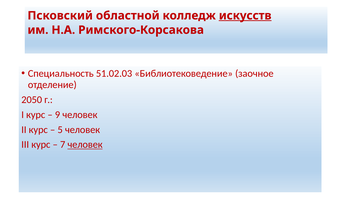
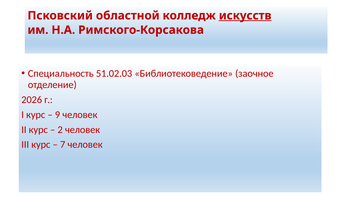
2050: 2050 -> 2026 (32, 99)
5: 5 -> 2 (60, 129)
человек underline: present -> none (85, 144)
